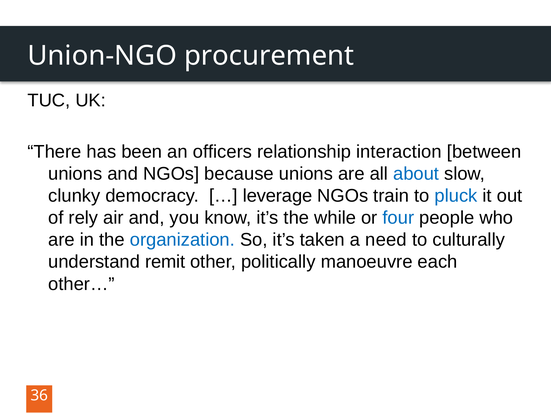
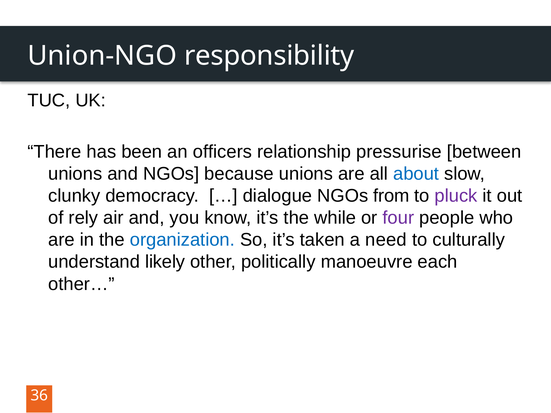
procurement: procurement -> responsibility (269, 56)
interaction: interaction -> pressurise (399, 152)
leverage: leverage -> dialogue (277, 196)
train: train -> from (391, 196)
pluck colour: blue -> purple (456, 196)
four colour: blue -> purple (398, 218)
remit: remit -> likely (165, 262)
